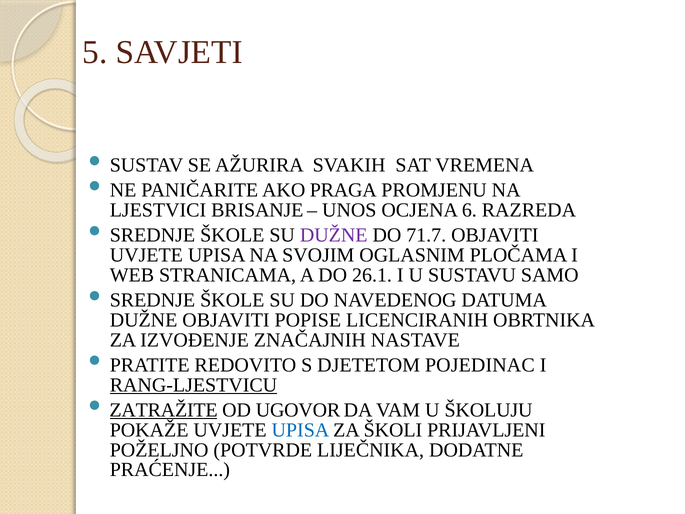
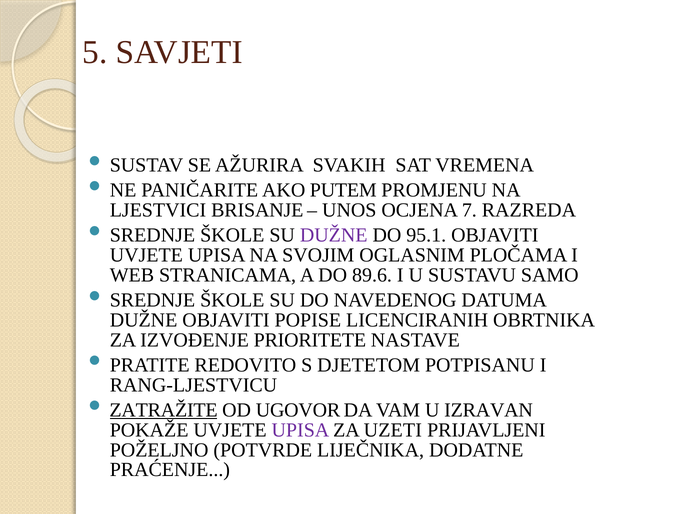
PRAGA: PRAGA -> PUTEM (343, 190)
6: 6 -> 7 (469, 210)
71.7: 71.7 -> 95.1 (426, 235)
26.1: 26.1 -> 89.6 (372, 275)
ZNAČAJNIH: ZNAČAJNIH -> PRIORITETE (310, 340)
POJEDINAC: POJEDINAC -> POTPISANU (480, 365)
RANG-LJESTVICU underline: present -> none (193, 385)
ŠKOLUJU: ŠKOLUJU -> IZRAVAN (489, 410)
UPISA colour: blue -> purple (300, 430)
ŠKOLI: ŠKOLI -> UZETI (393, 430)
